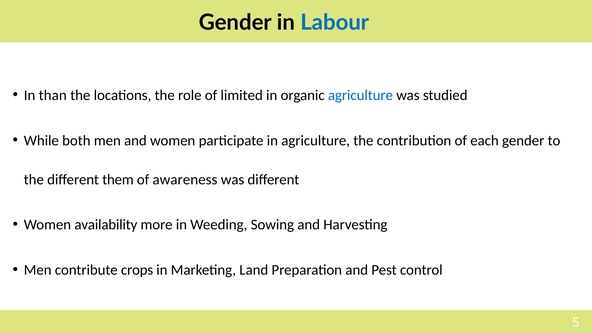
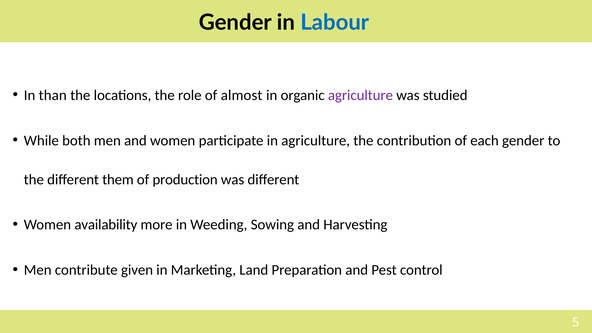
limited: limited -> almost (242, 95)
agriculture colour: blue -> purple (360, 95)
awareness: awareness -> production (185, 180)
crops: crops -> given (137, 270)
